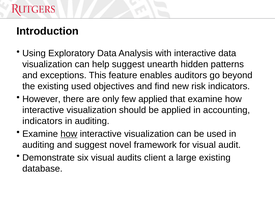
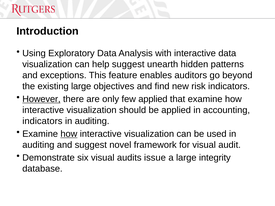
existing used: used -> large (81, 86)
However underline: none -> present (41, 99)
client: client -> issue (155, 158)
large existing: existing -> integrity (215, 158)
